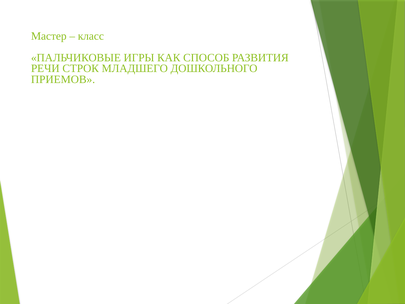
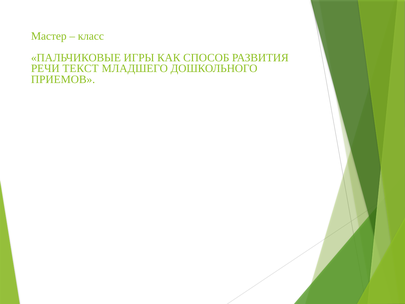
СТРОК: СТРОК -> ТЕКСТ (81, 69)
